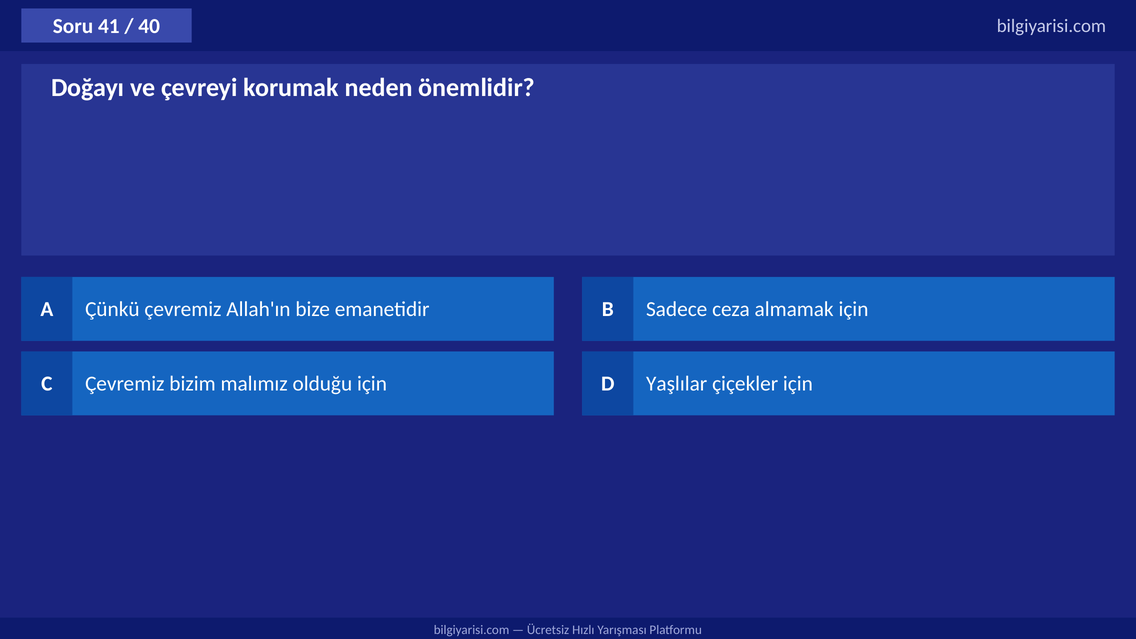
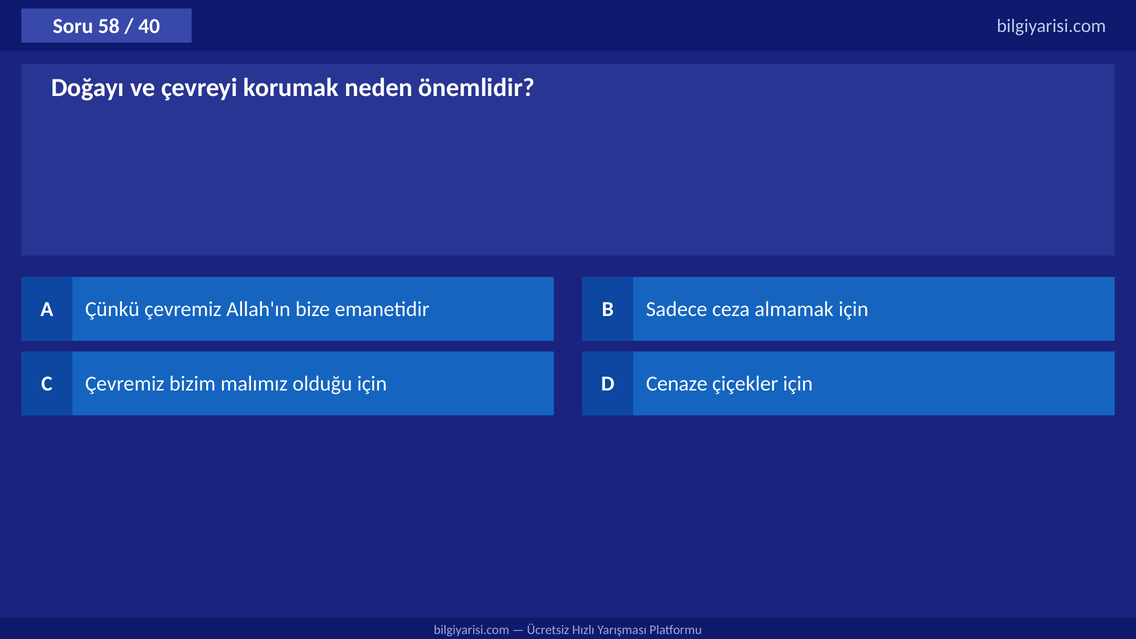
41: 41 -> 58 (109, 26)
Yaşlılar: Yaşlılar -> Cenaze (677, 384)
